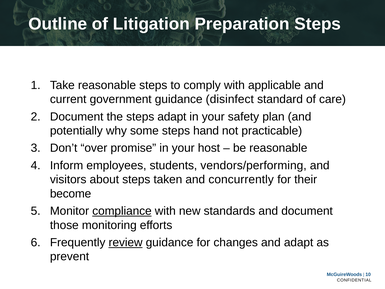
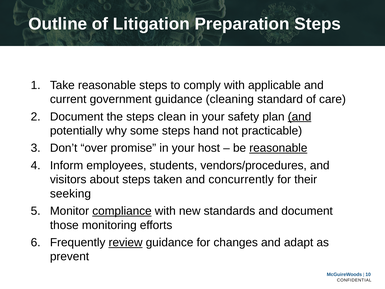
disinfect: disinfect -> cleaning (230, 99)
steps adapt: adapt -> clean (172, 117)
and underline: none -> present (300, 117)
reasonable underline: none -> present (278, 148)
vendors/performing: vendors/performing -> vendors/procedures (254, 165)
become: become -> seeking (70, 193)
